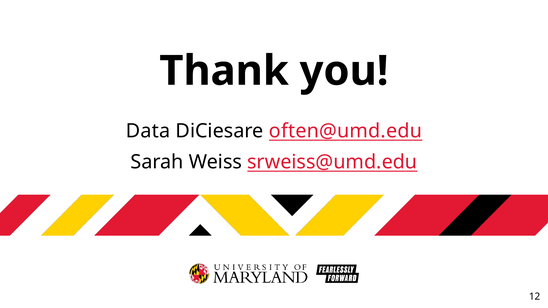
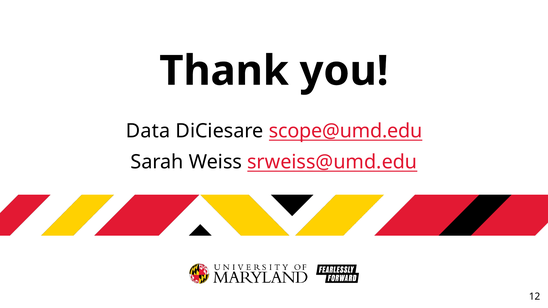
often@umd.edu: often@umd.edu -> scope@umd.edu (346, 131)
